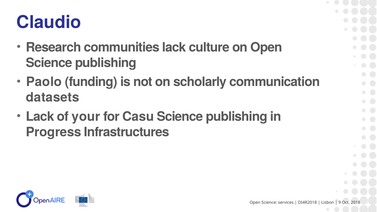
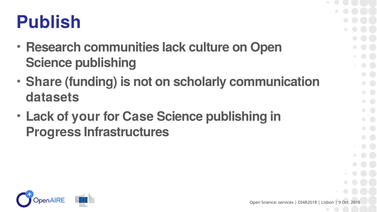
Claudio: Claudio -> Publish (49, 22)
Paolo: Paolo -> Share (44, 82)
Casu: Casu -> Case (138, 117)
